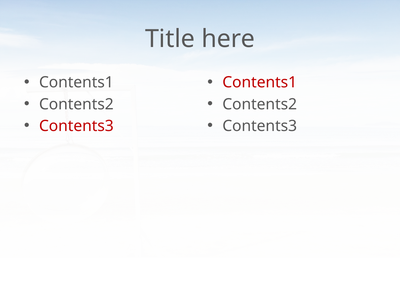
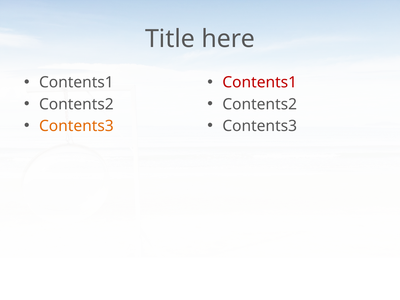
Contents3 colour: red -> orange (76, 126)
